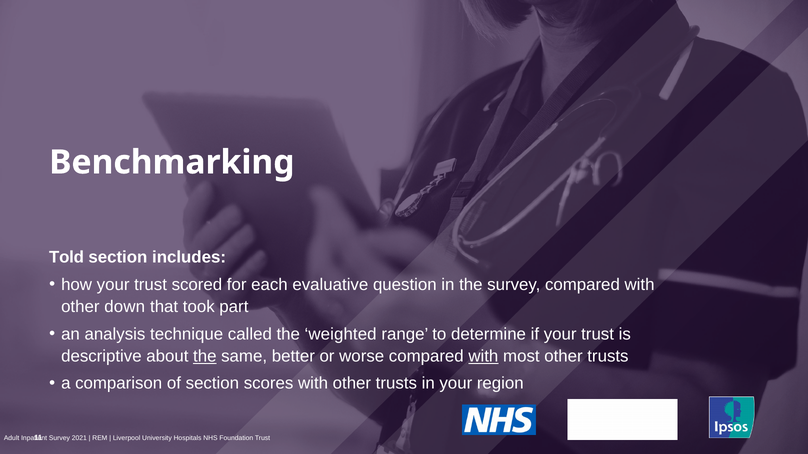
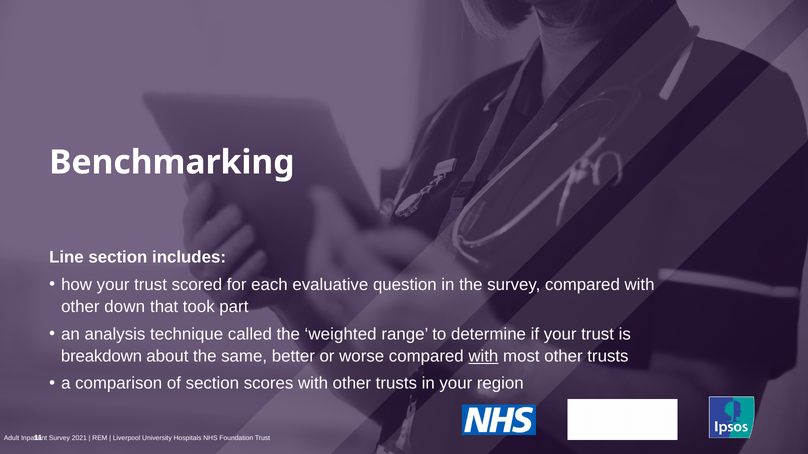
Told: Told -> Line (66, 258)
descriptive: descriptive -> breakdown (101, 357)
the underline: present -> none (205, 357)
